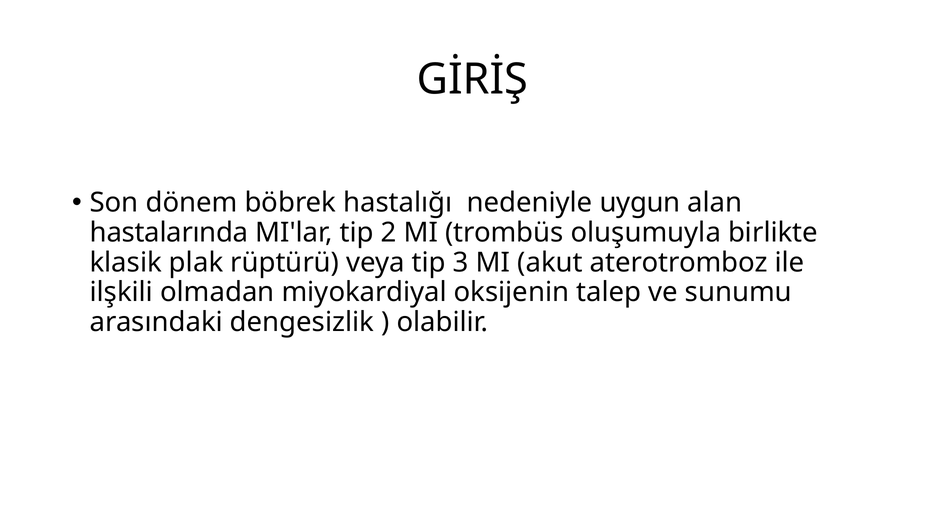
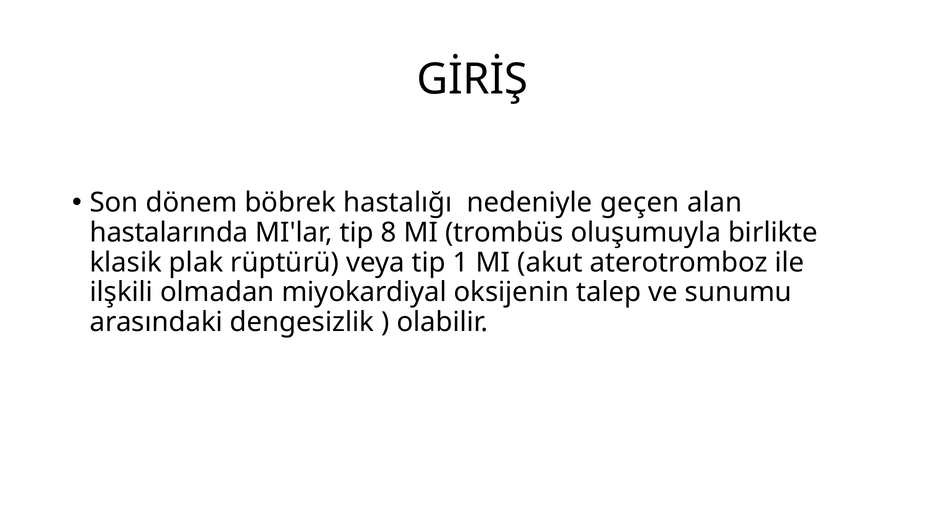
uygun: uygun -> geçen (640, 203)
2: 2 -> 8 (389, 232)
3: 3 -> 1 (461, 262)
